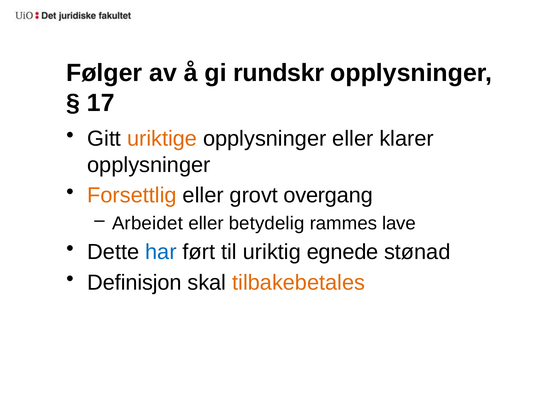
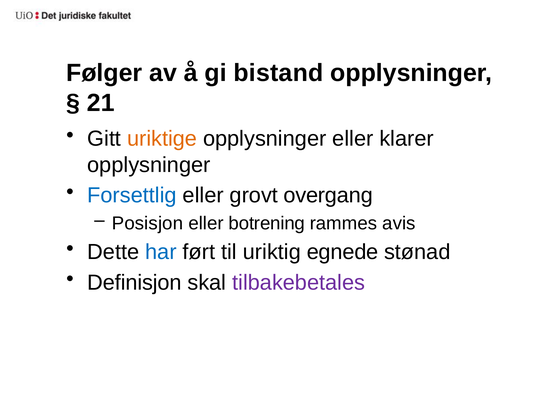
rundskr: rundskr -> bistand (278, 73)
17: 17 -> 21 (101, 103)
Forsettlig colour: orange -> blue (132, 195)
Arbeidet: Arbeidet -> Posisjon (147, 223)
betydelig: betydelig -> botrening (267, 223)
lave: lave -> avis (399, 223)
tilbakebetales colour: orange -> purple (299, 283)
